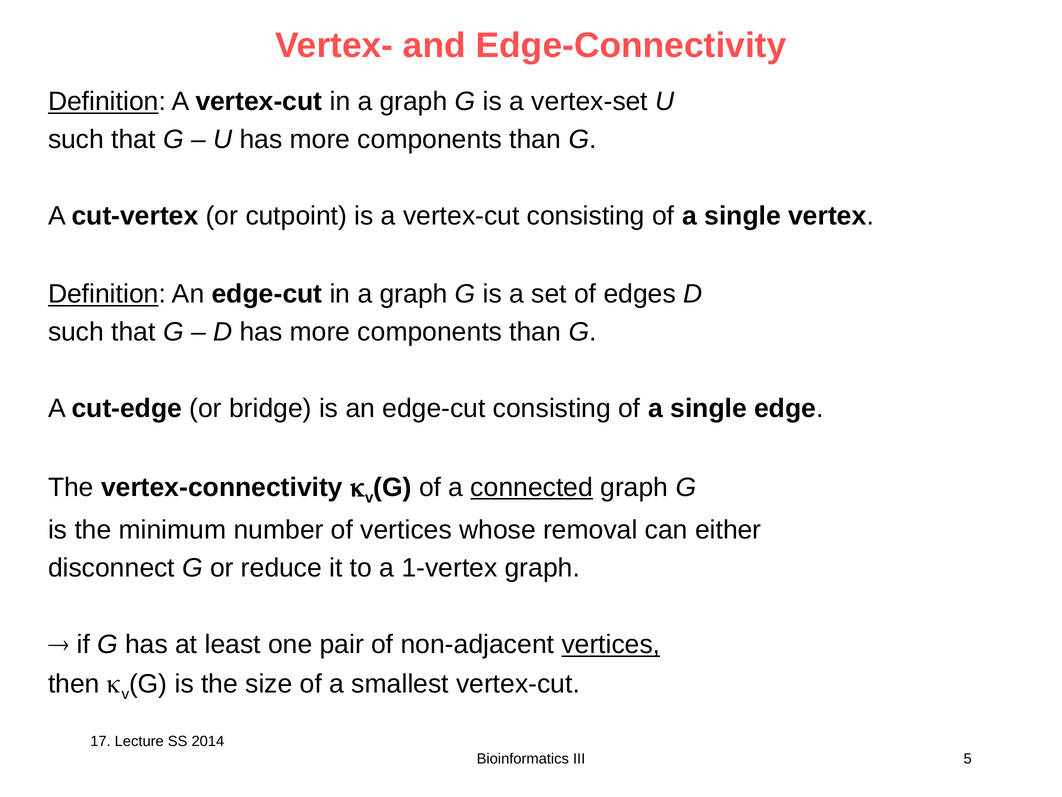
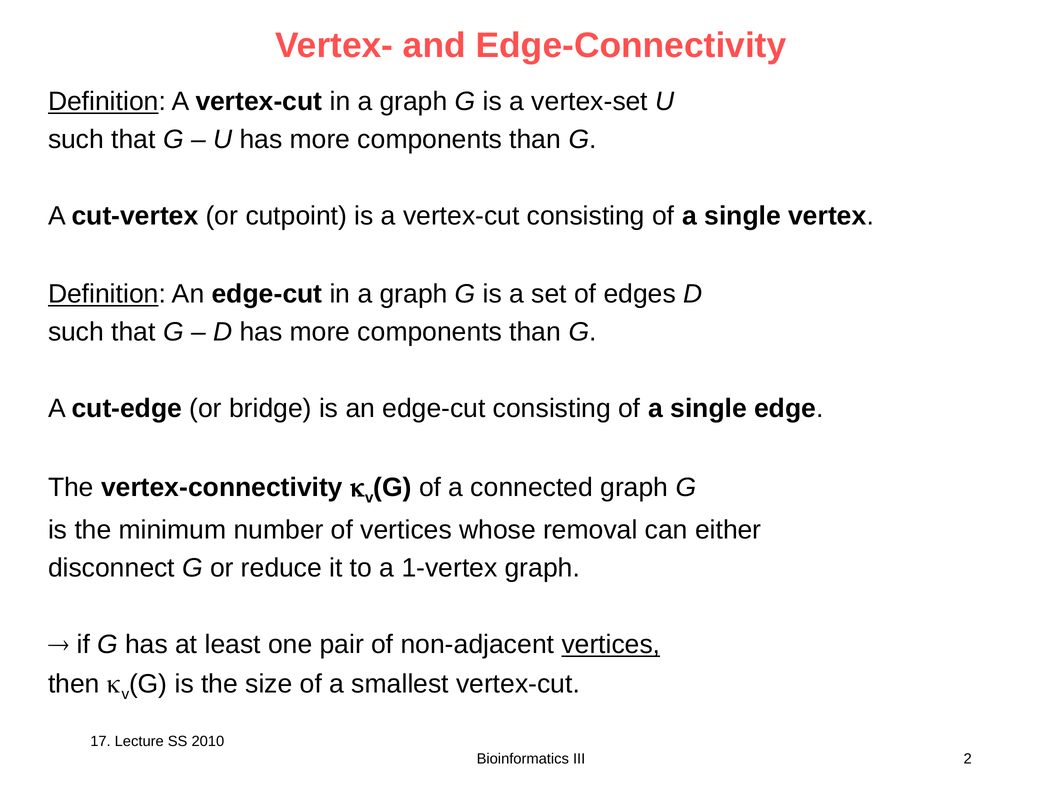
connected underline: present -> none (532, 487)
2014: 2014 -> 2010 (208, 741)
5: 5 -> 2 (968, 759)
